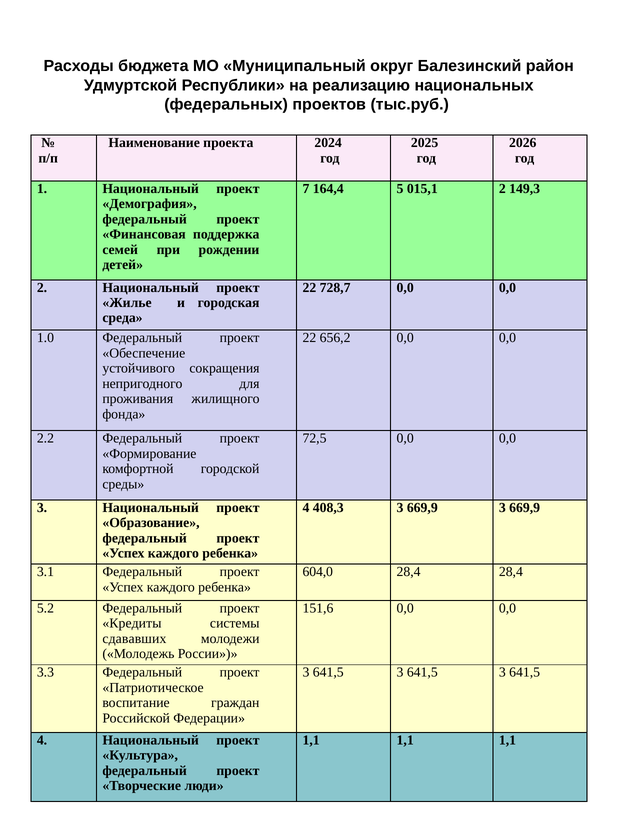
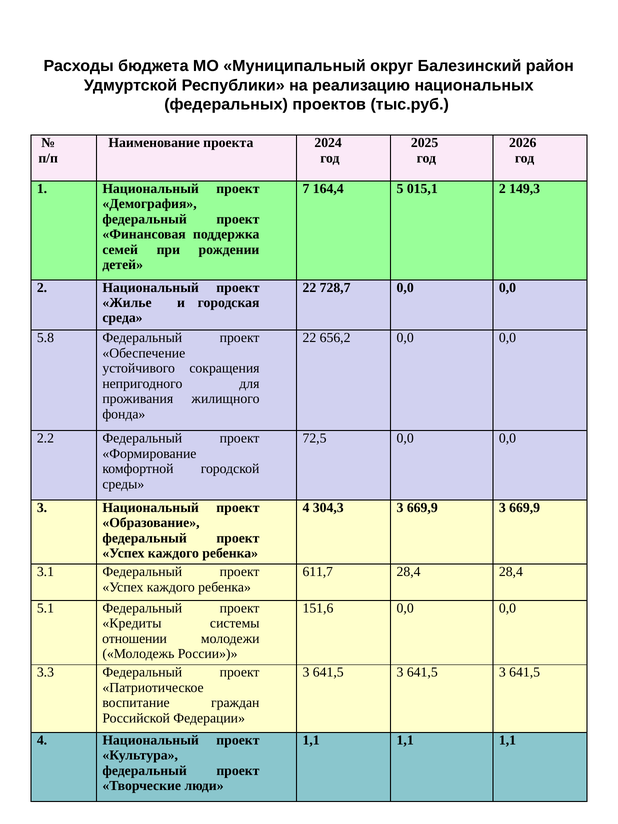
1.0: 1.0 -> 5.8 (45, 338)
408,3: 408,3 -> 304,3 (328, 508)
604,0: 604,0 -> 611,7 (318, 572)
5.2: 5.2 -> 5.1 (45, 608)
сдававших: сдававших -> отношении (135, 639)
